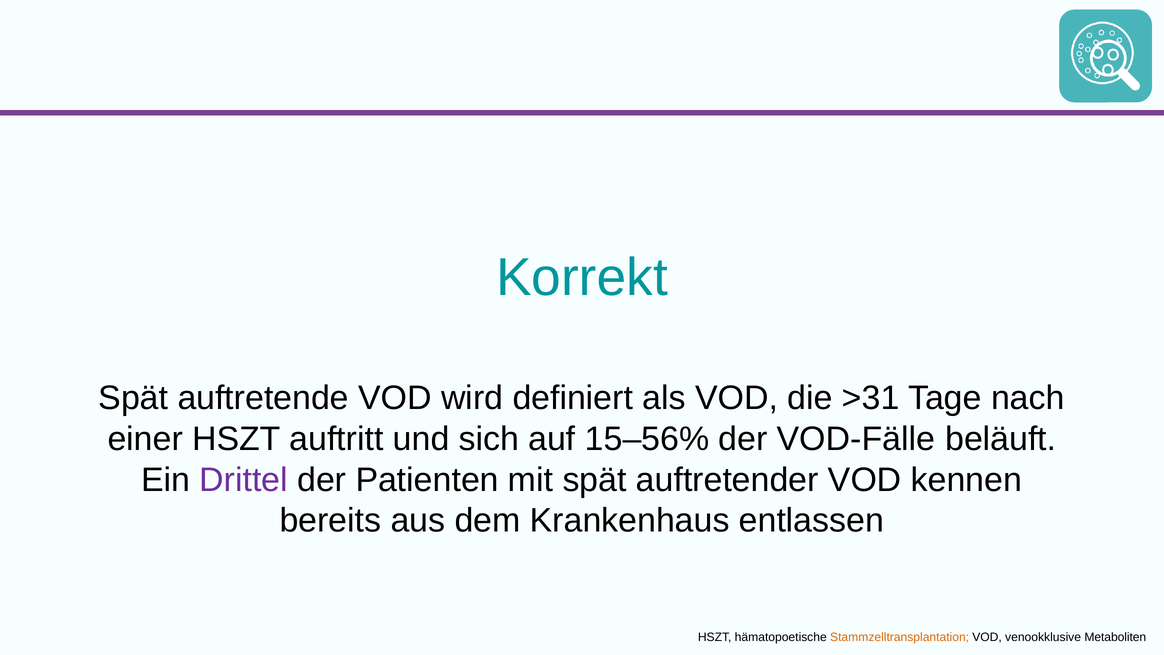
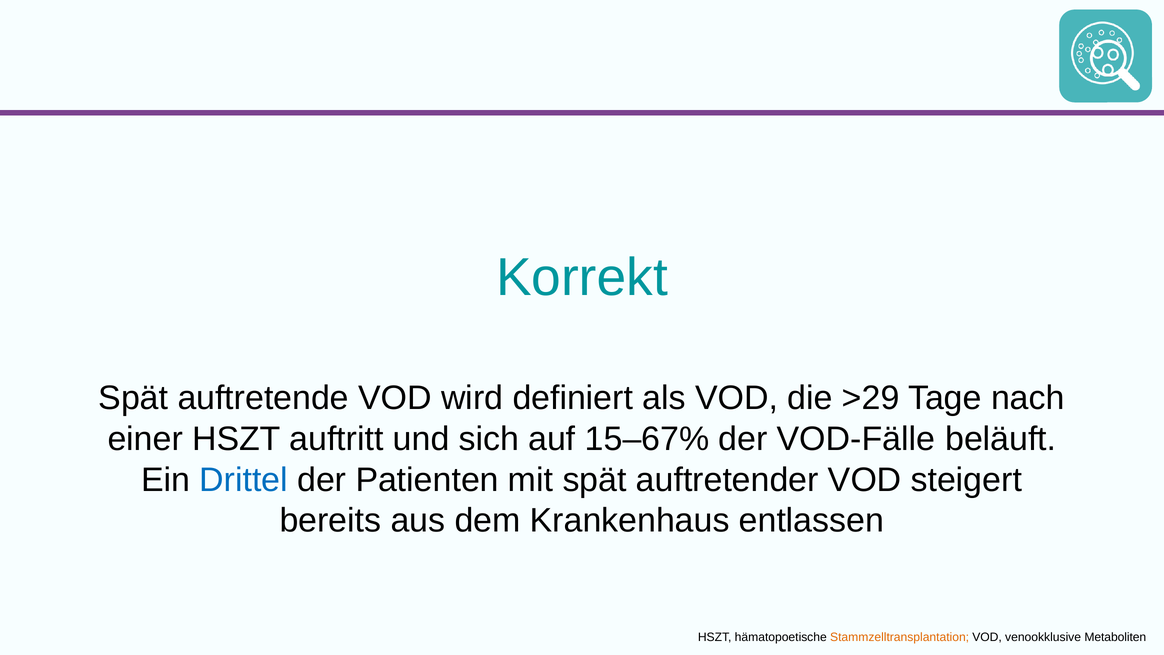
>31: >31 -> >29 (871, 398)
15–56%: 15–56% -> 15–67% (647, 439)
Drittel colour: purple -> blue (244, 480)
kennen: kennen -> steigert (966, 480)
